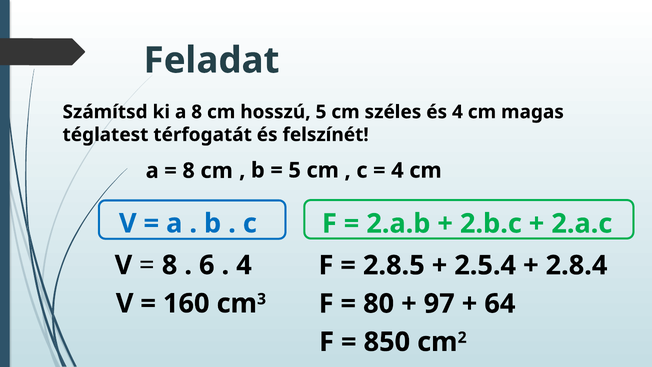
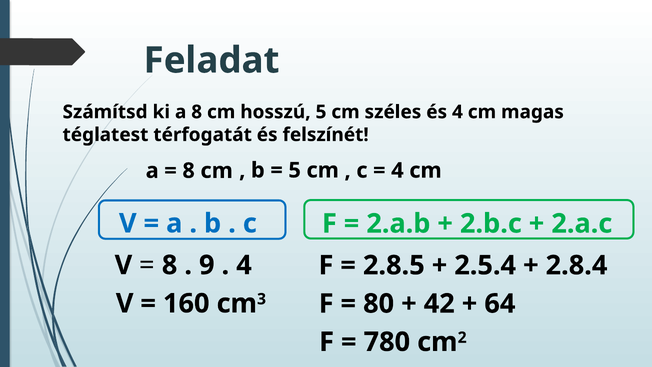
6: 6 -> 9 (207, 265)
97: 97 -> 42 (439, 303)
850: 850 -> 780 (387, 342)
